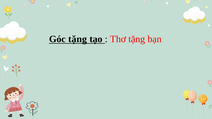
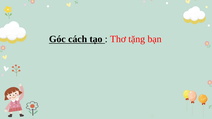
Góc tặng: tặng -> cách (78, 39)
